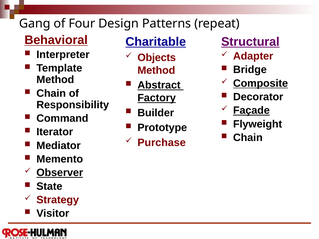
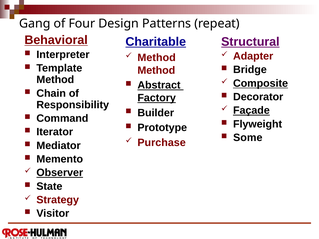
Objects: Objects -> Method (157, 58)
Chain: Chain -> Some (248, 138)
